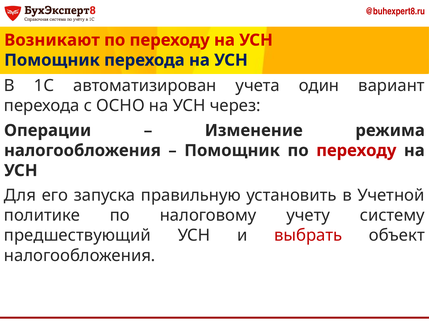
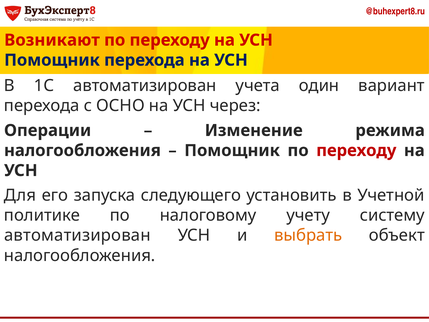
правильную: правильную -> следующего (191, 195)
предшествующий: предшествующий -> автоматизирован (77, 235)
выбрать colour: red -> orange (308, 235)
